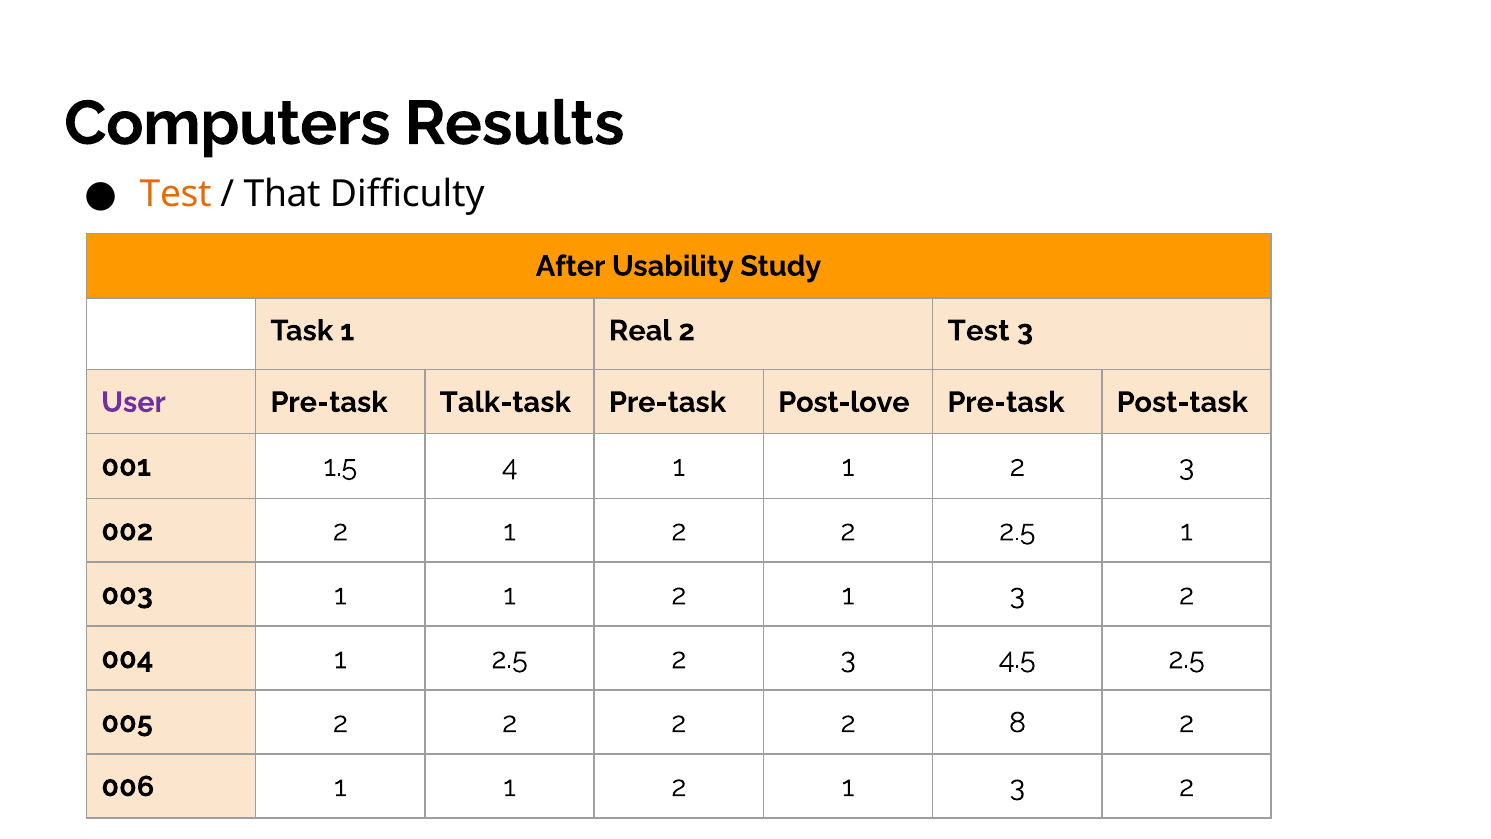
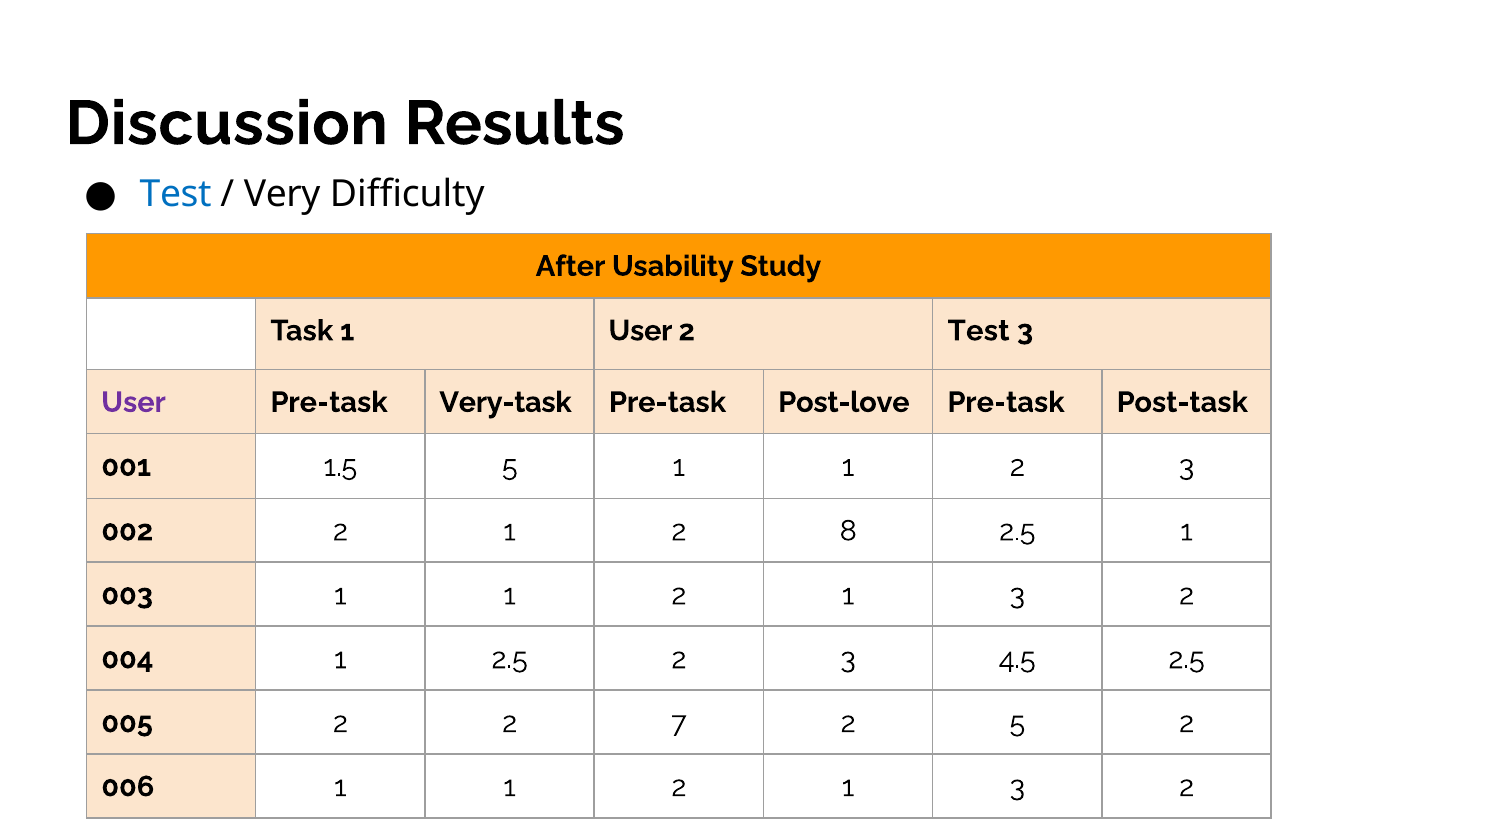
Computers: Computers -> Discussion (227, 124)
Test colour: orange -> blue (176, 195)
That: That -> Very (282, 195)
1 Real: Real -> User (640, 331)
Talk-task: Talk-task -> Very-task (505, 402)
1.5 4: 4 -> 5 (510, 466)
1 2 2: 2 -> 8 (848, 531)
005 2 2 2: 2 -> 7 (679, 722)
2 8: 8 -> 5 (1017, 722)
